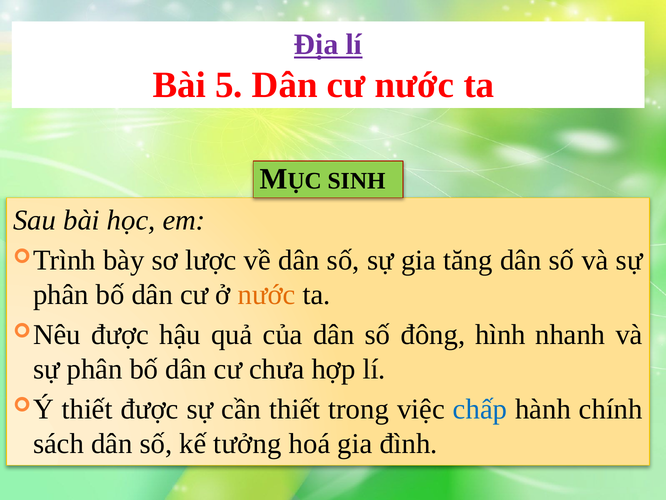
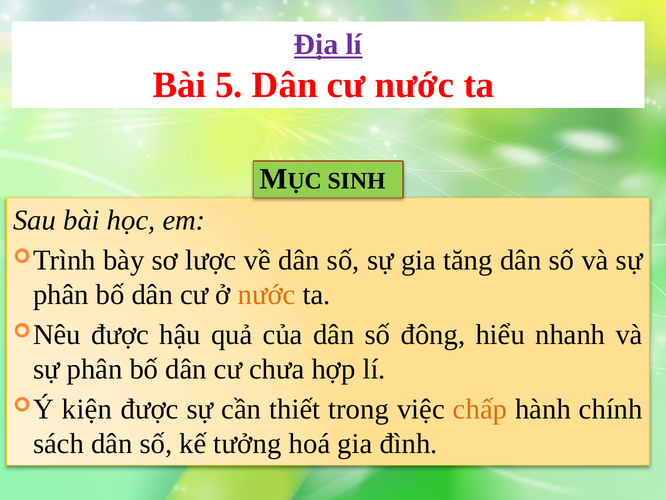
hình: hình -> hiểu (500, 334)
Ý thiết: thiết -> kiện (87, 409)
chấp colour: blue -> orange (480, 409)
